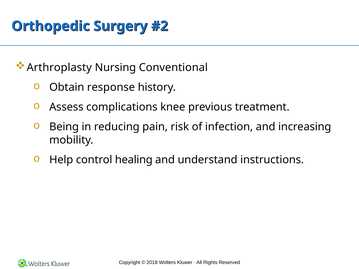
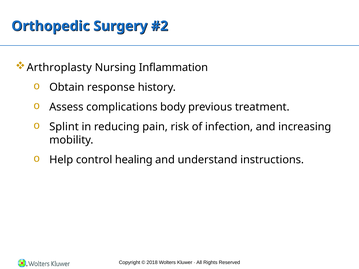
Conventional: Conventional -> Inflammation (173, 68)
knee: knee -> body (173, 107)
Being: Being -> Splint (64, 127)
